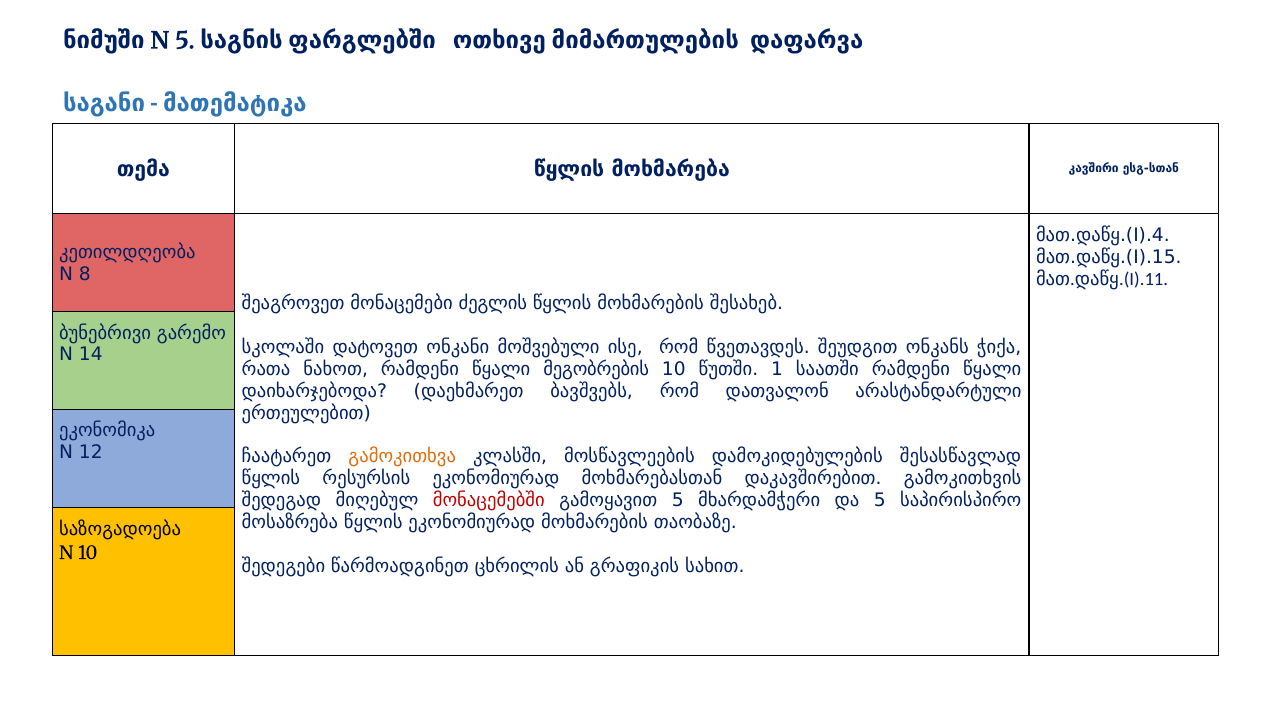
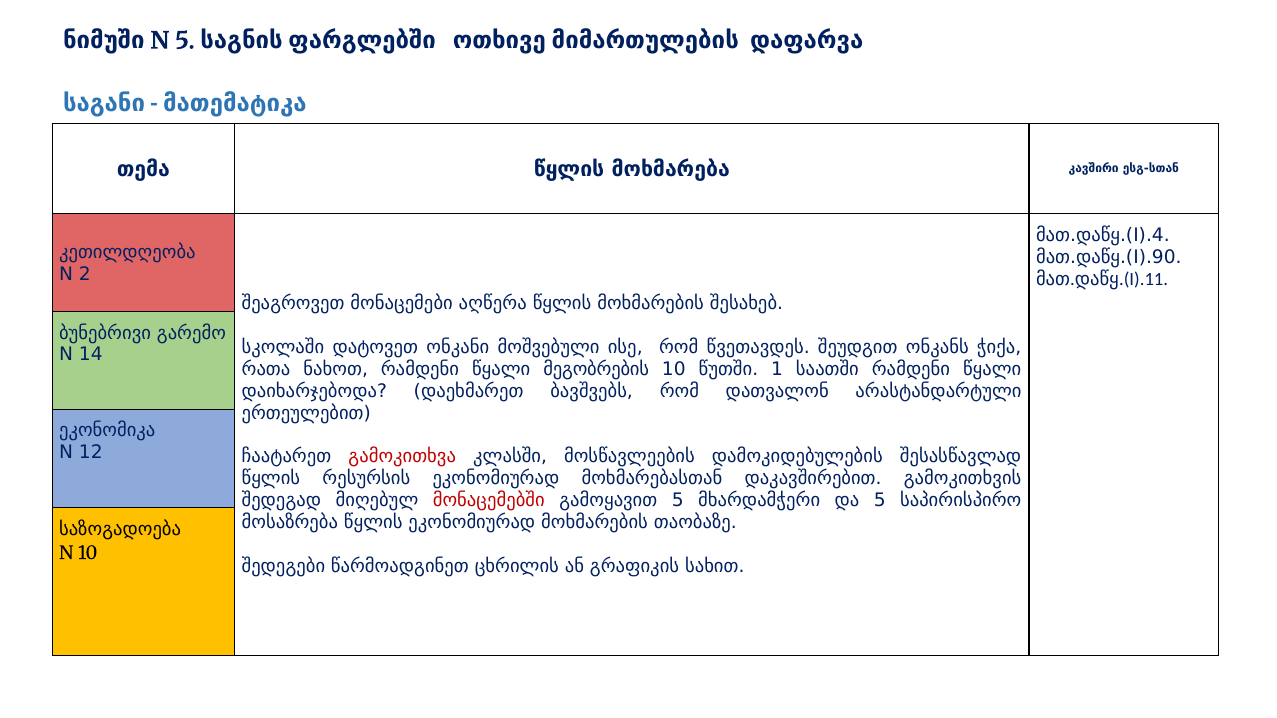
მათ.დაწყ.(I).15: მათ.დაწყ.(I).15 -> მათ.დაწყ.(I).90 (1109, 257)
8: 8 -> 2 (85, 274)
ძეგლის: ძეგლის -> აღწერა (493, 304)
გამოკითხვა colour: orange -> red (402, 457)
